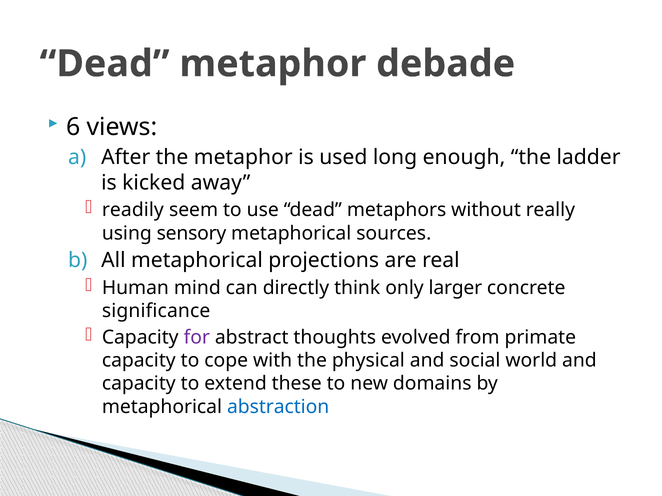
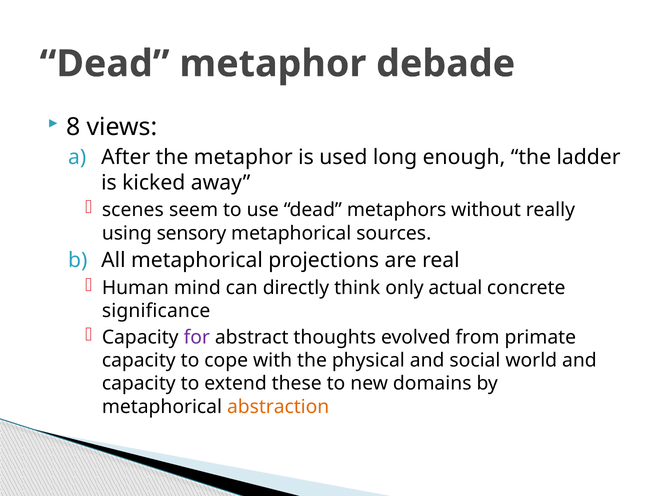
6: 6 -> 8 (73, 127)
readily: readily -> scenes (133, 210)
larger: larger -> actual (455, 288)
abstraction colour: blue -> orange (278, 407)
